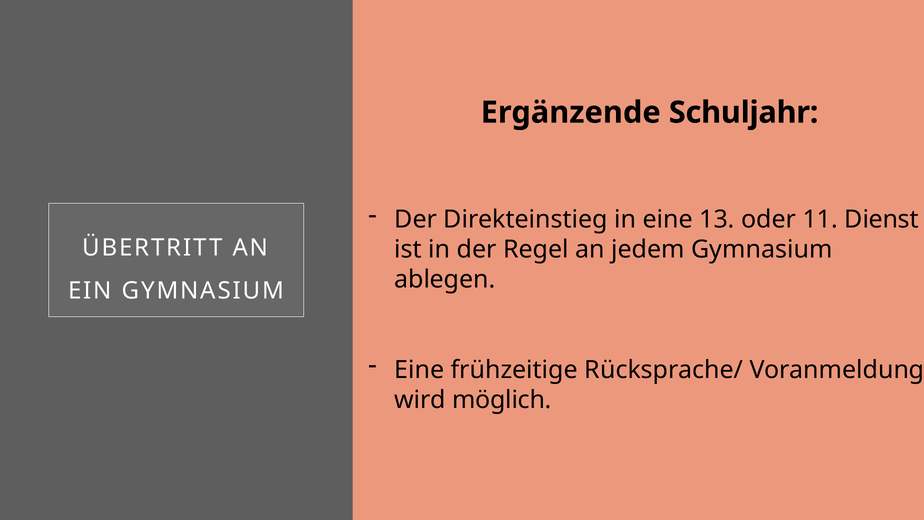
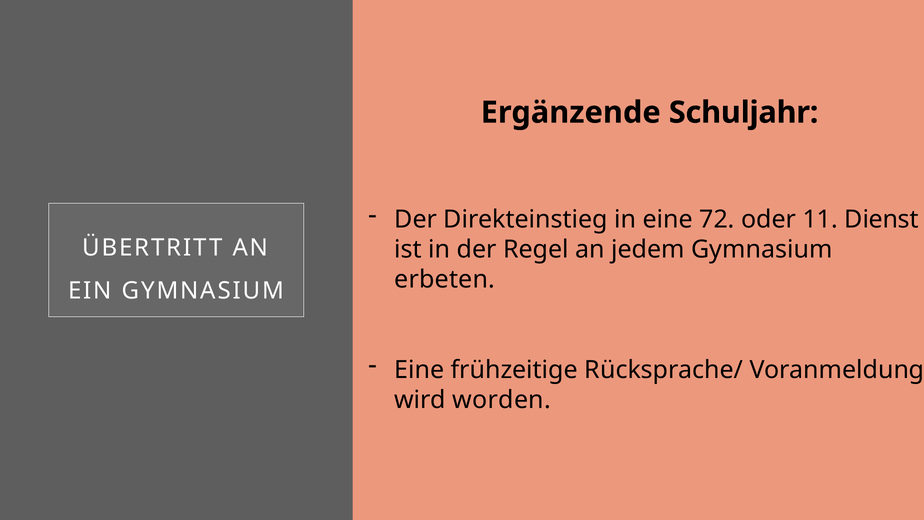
13: 13 -> 72 (717, 220)
ablegen: ablegen -> erbeten (445, 280)
möglich: möglich -> worden (502, 400)
